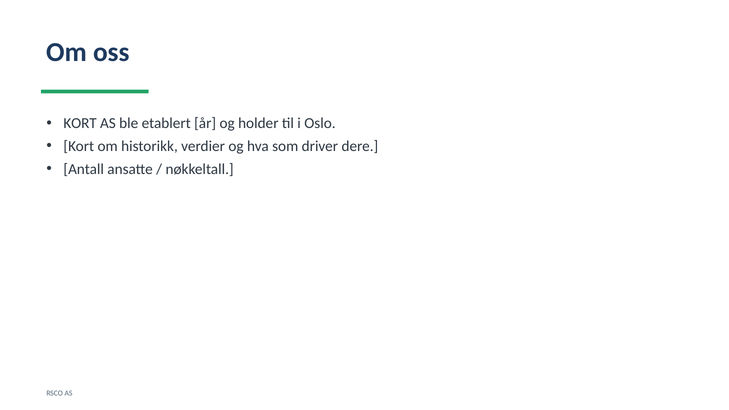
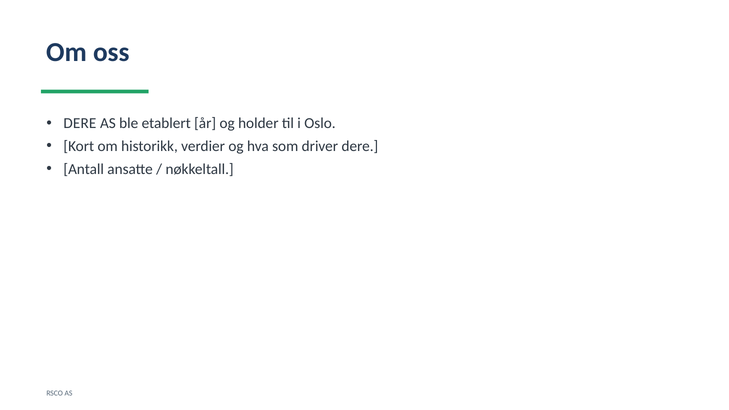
KORT: KORT -> DERE (80, 123)
